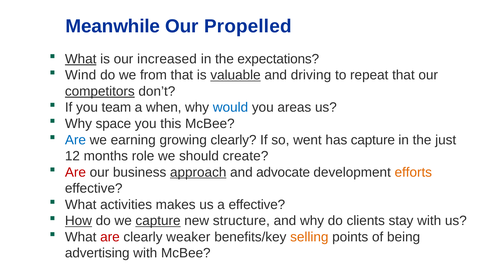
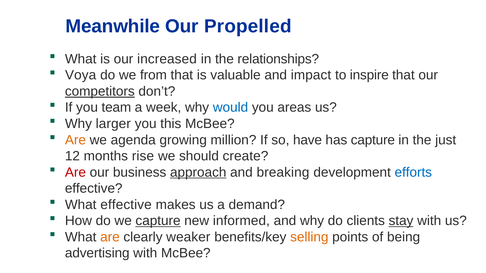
What underline: present -> none (81, 59)
expectations: expectations -> relationships (278, 59)
Wind: Wind -> Voya (81, 75)
valuable underline: present -> none (236, 75)
driving: driving -> impact (311, 75)
repeat: repeat -> inspire (369, 75)
when: when -> week (164, 108)
space: space -> larger (113, 124)
Are colour: blue -> orange (75, 140)
earning: earning -> agenda (133, 140)
growing clearly: clearly -> million (233, 140)
went: went -> have (308, 140)
role: role -> rise (143, 156)
advocate: advocate -> breaking (283, 173)
efforts colour: orange -> blue (413, 173)
What activities: activities -> effective (126, 205)
a effective: effective -> demand (257, 205)
How underline: present -> none (78, 221)
structure: structure -> informed (241, 221)
stay underline: none -> present (401, 221)
are colour: red -> orange (110, 237)
